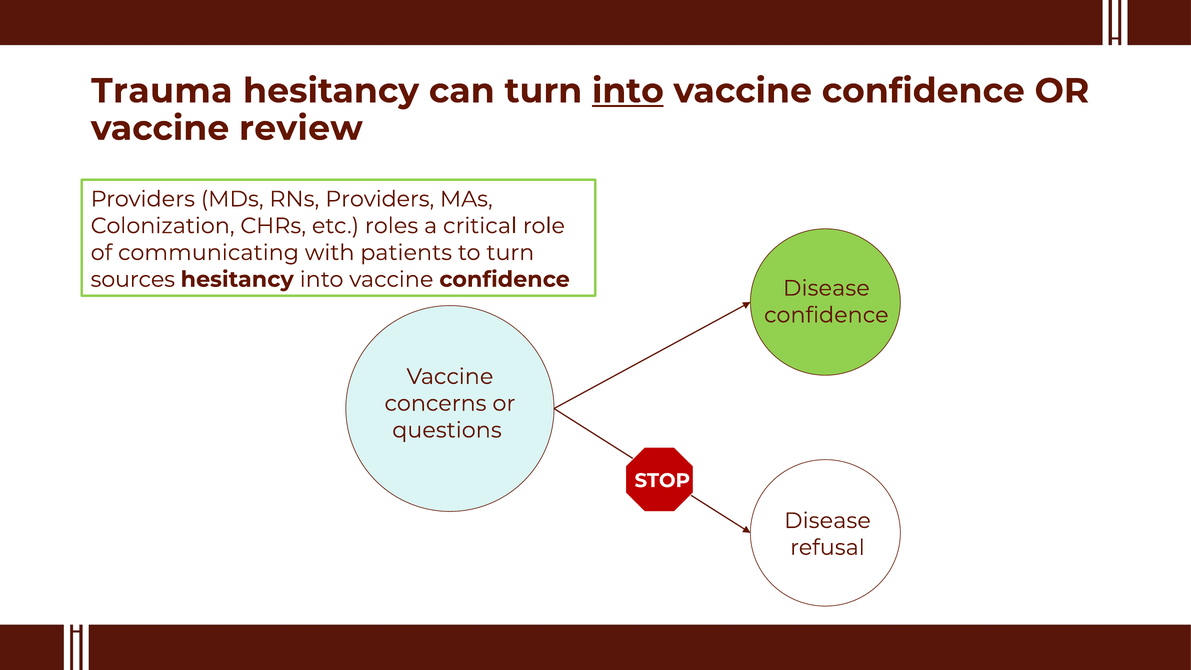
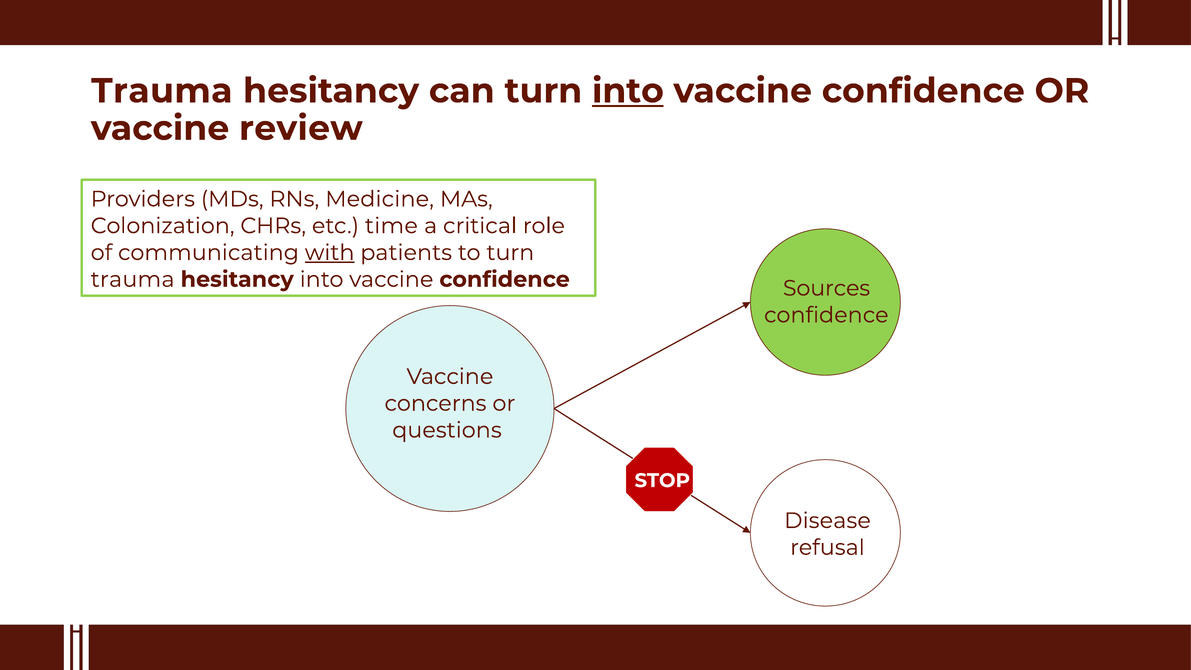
RNs Providers: Providers -> Medicine (380, 199)
roles: roles -> time (391, 226)
with underline: none -> present (330, 253)
sources: sources -> trauma (133, 279)
Disease: Disease -> Sources (827, 288)
